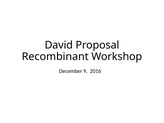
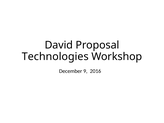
Recombinant: Recombinant -> Technologies (55, 57)
